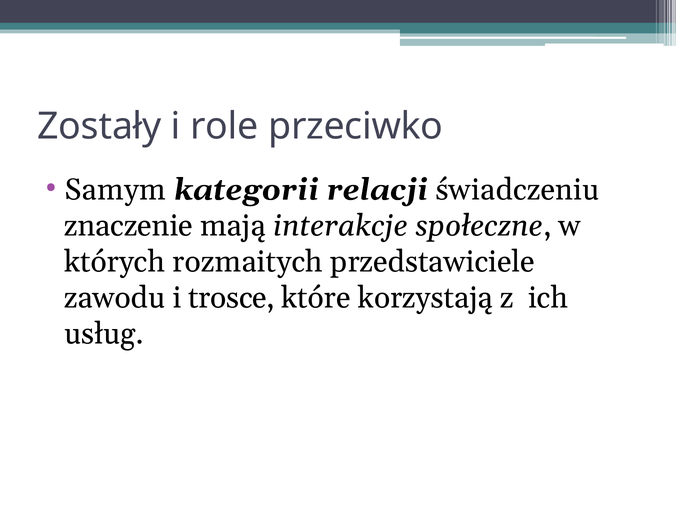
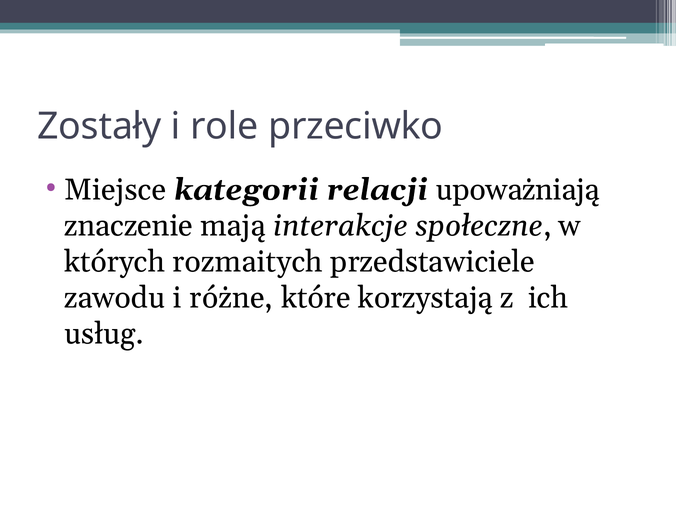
Samym: Samym -> Miejsce (115, 190)
świadczeniu: świadczeniu -> upoważniają (518, 190)
trosce: trosce -> różne (231, 298)
